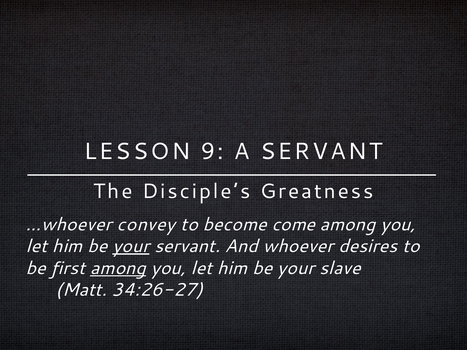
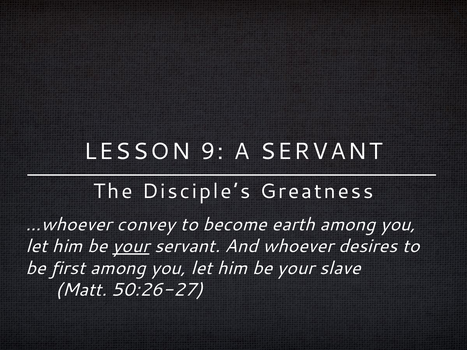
come: come -> earth (293, 225)
among underline: present -> none (118, 268)
34:26-27: 34:26-27 -> 50:26-27 (157, 290)
